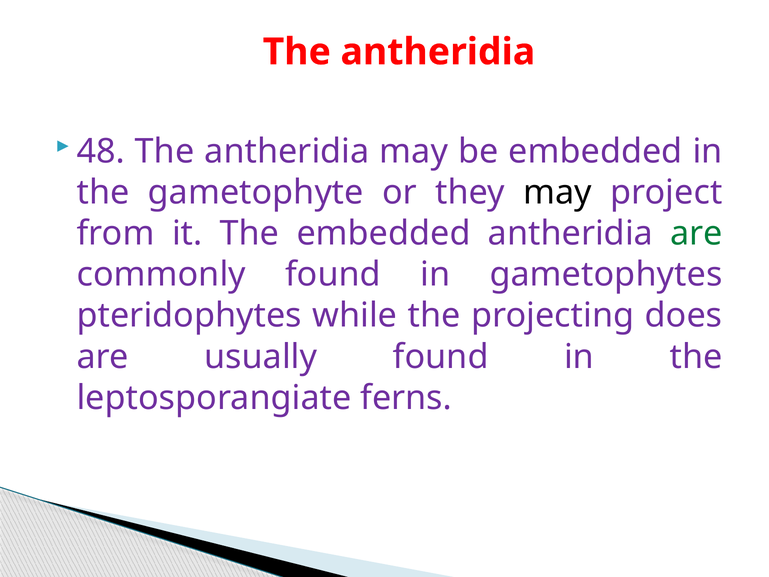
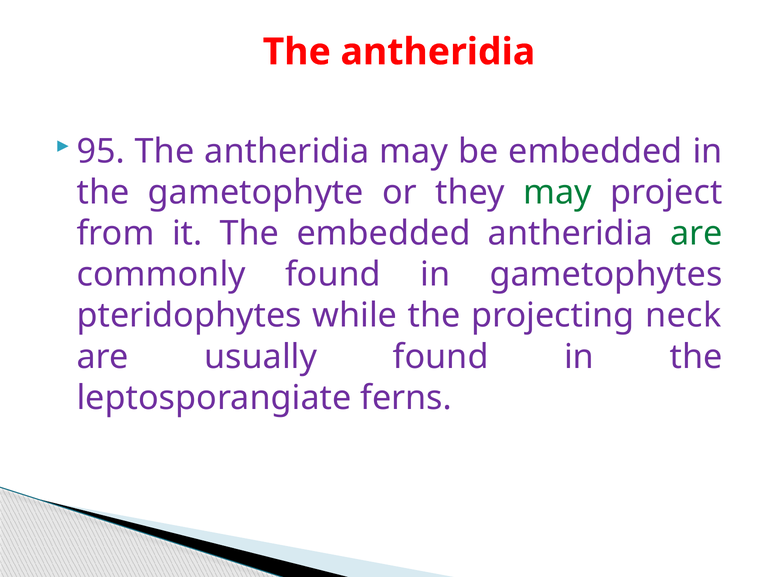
48: 48 -> 95 (101, 151)
may colour: black -> green (558, 192)
does: does -> neck (683, 316)
